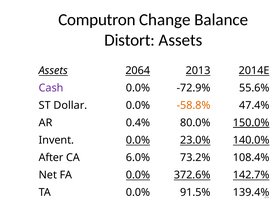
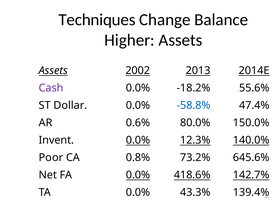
Computron: Computron -> Techniques (97, 20)
Distort: Distort -> Higher (130, 40)
2064: 2064 -> 2002 (138, 71)
-72.9%: -72.9% -> -18.2% (194, 88)
-58.8% colour: orange -> blue (194, 106)
0.4%: 0.4% -> 0.6% (138, 123)
150.0% underline: present -> none (251, 123)
23.0%: 23.0% -> 12.3% (195, 141)
After: After -> Poor (51, 158)
6.0%: 6.0% -> 0.8% (138, 158)
108.4%: 108.4% -> 645.6% (251, 158)
372.6%: 372.6% -> 418.6% (192, 175)
91.5%: 91.5% -> 43.3% (195, 193)
